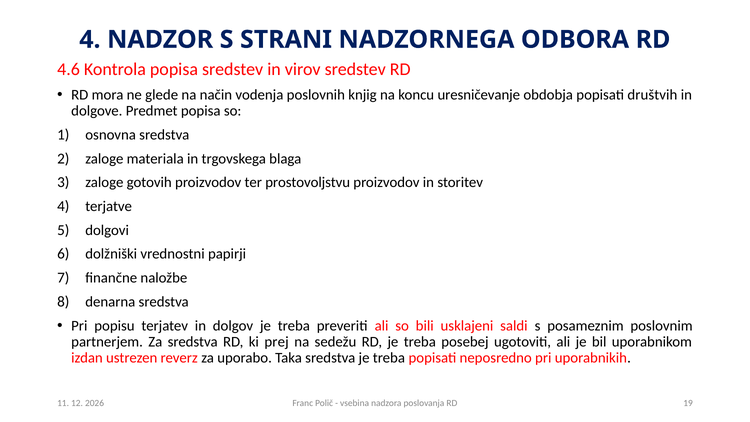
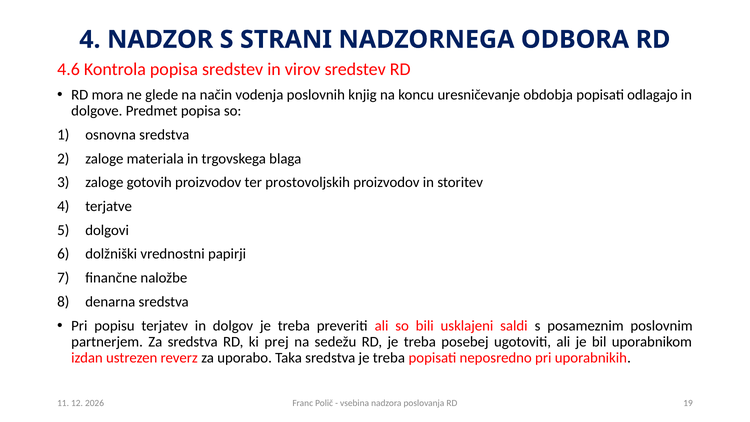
društvih: društvih -> odlagajo (653, 95)
prostovoljstvu: prostovoljstvu -> prostovoljskih (308, 182)
